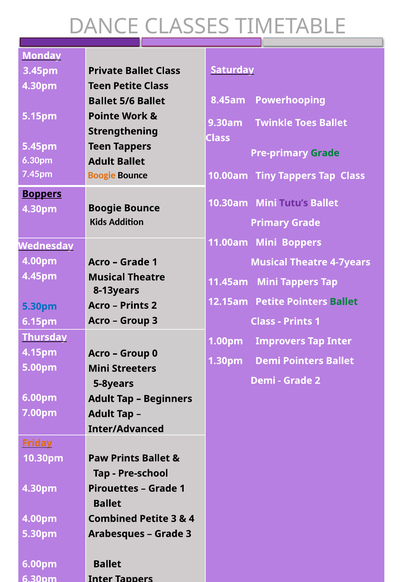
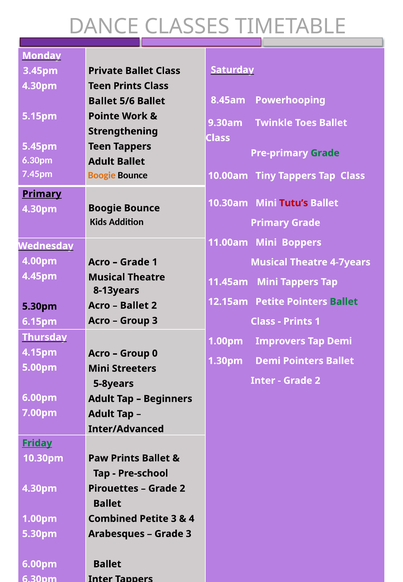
Teen Petite: Petite -> Prints (128, 86)
Boppers: Boppers -> Primary (42, 194)
Tutu’s colour: purple -> red (294, 203)
Prints: Prints -> Ballet (134, 306)
5.30pm colour: blue -> black (40, 306)
Tap Inter: Inter -> Demi (339, 341)
Demi: Demi -> Inter (263, 381)
Friday colour: orange -> green (37, 443)
1: 1 -> 2 (182, 489)
4.00pm: 4.00pm -> 1.00pm (40, 519)
